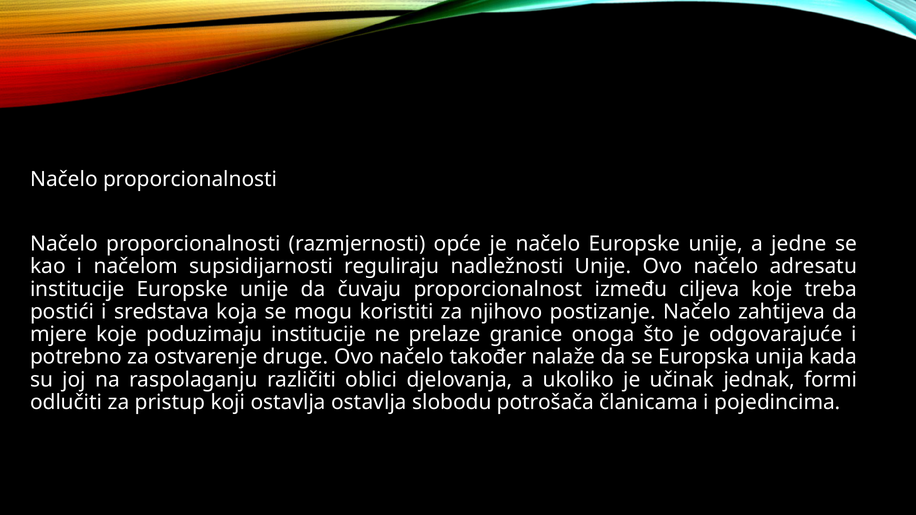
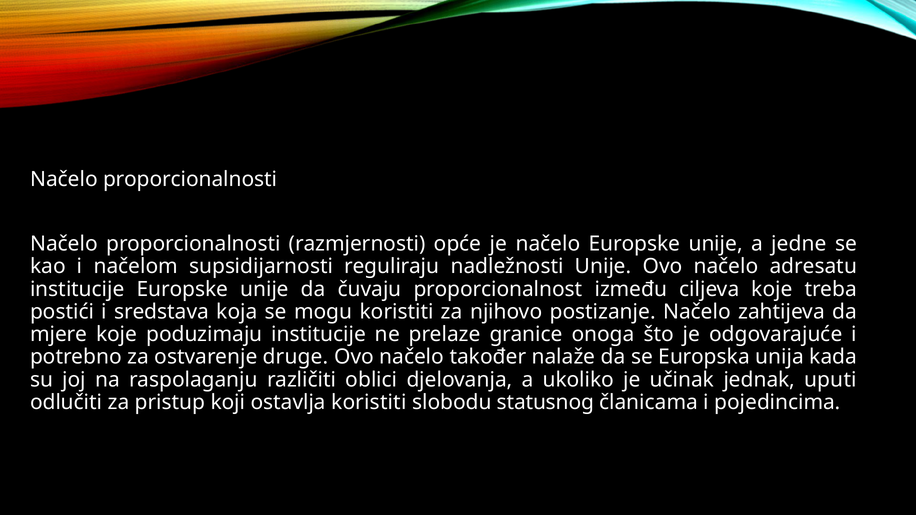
formi: formi -> uputi (831, 380)
ostavlja ostavlja: ostavlja -> koristiti (369, 403)
potrošača: potrošača -> statusnog (546, 403)
